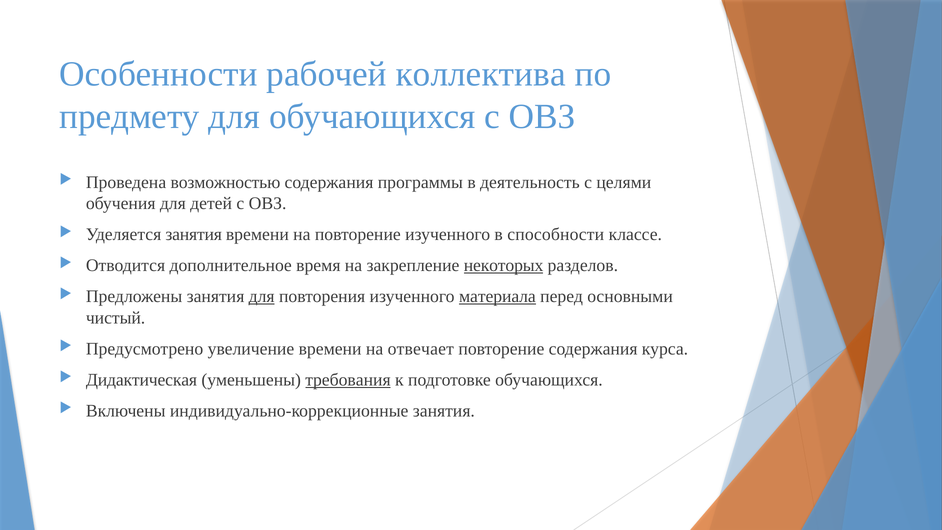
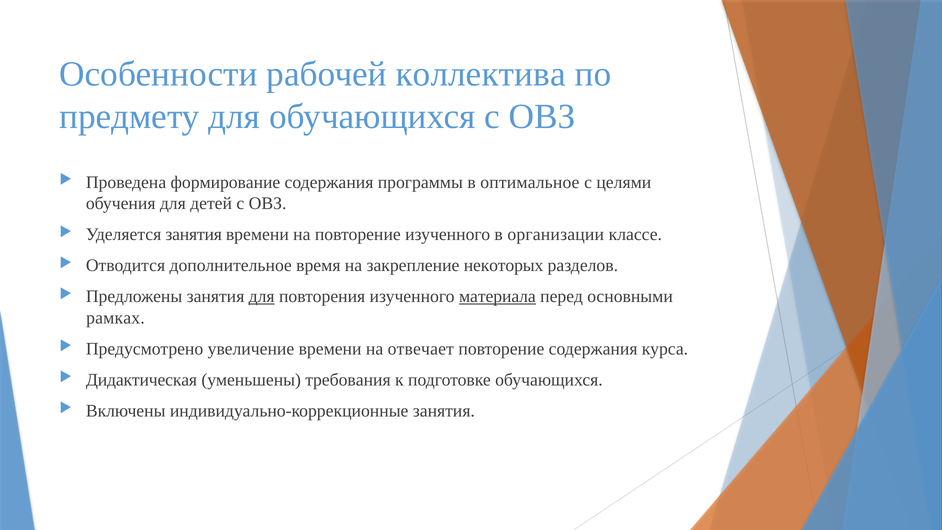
возможностью: возможностью -> формирование (225, 182)
деятельность: деятельность -> оптимальное (530, 182)
способности: способности -> организации (556, 235)
некоторых underline: present -> none (504, 266)
чистый: чистый -> рамках (115, 318)
требования underline: present -> none (348, 380)
